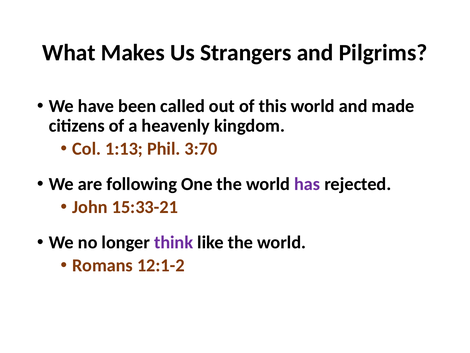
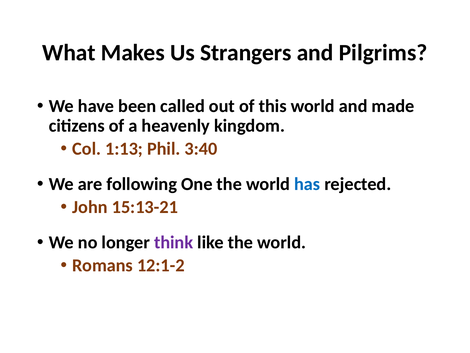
3:70: 3:70 -> 3:40 (201, 149)
has colour: purple -> blue (307, 184)
15:33-21: 15:33-21 -> 15:13-21 (145, 207)
